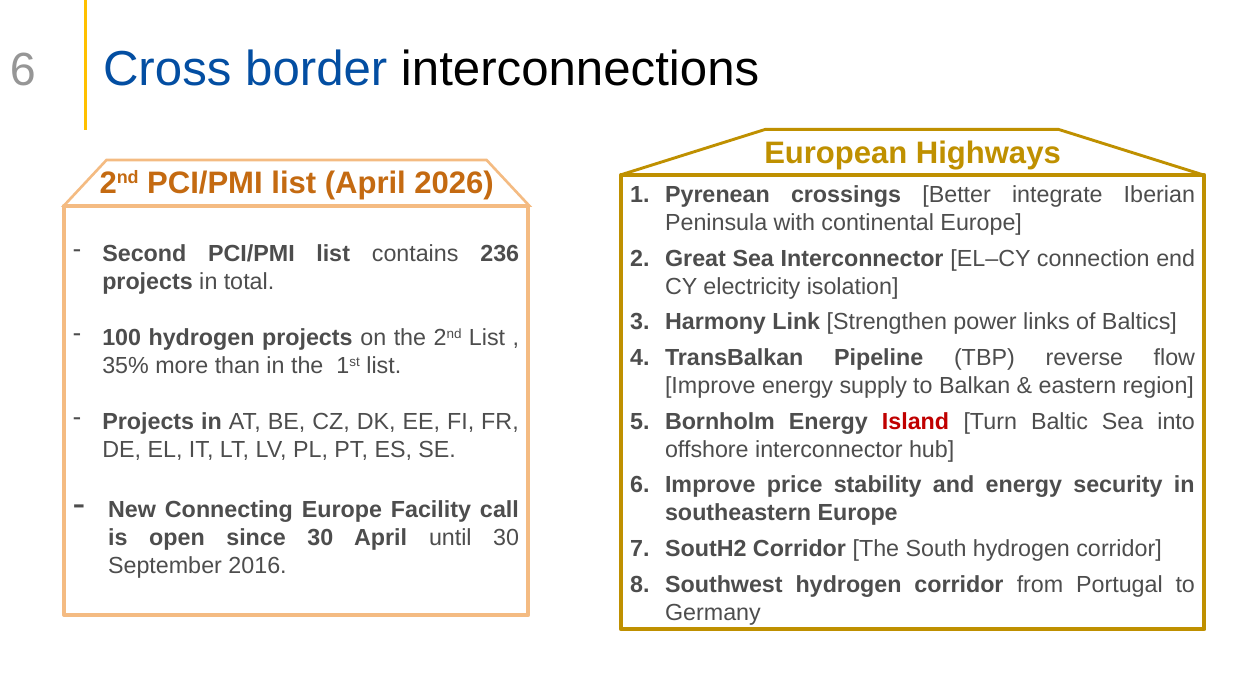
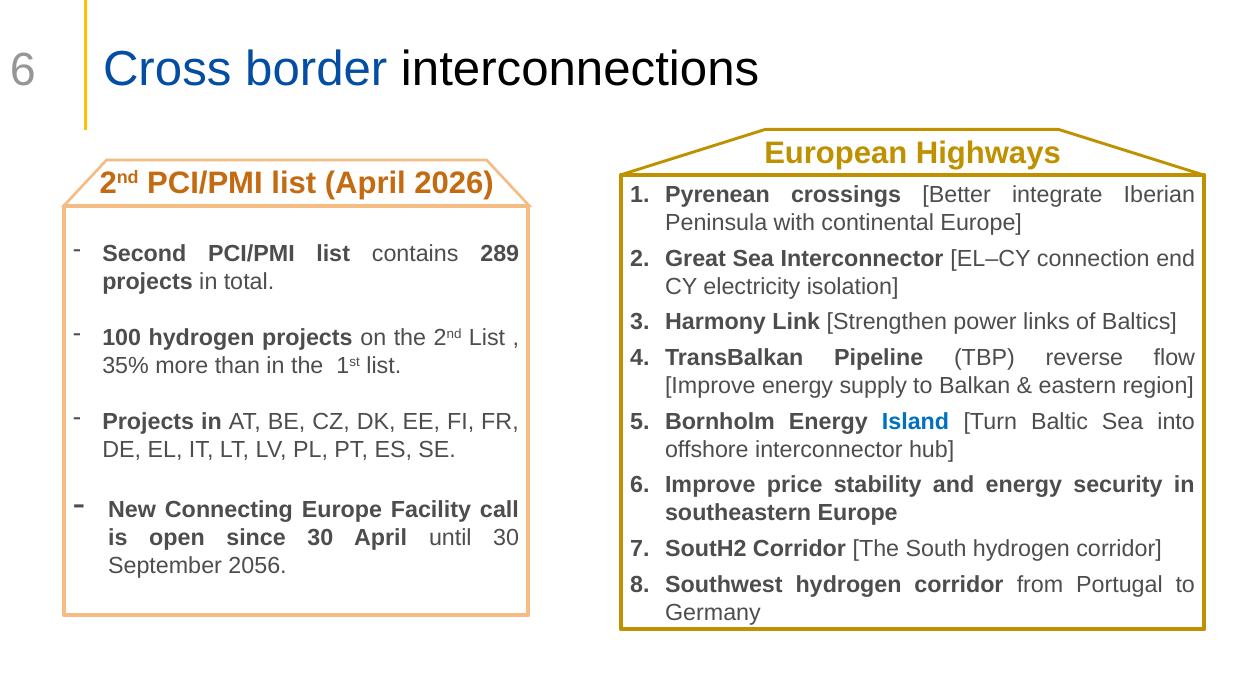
236: 236 -> 289 (500, 254)
Island colour: red -> blue (916, 422)
2016: 2016 -> 2056 (258, 566)
